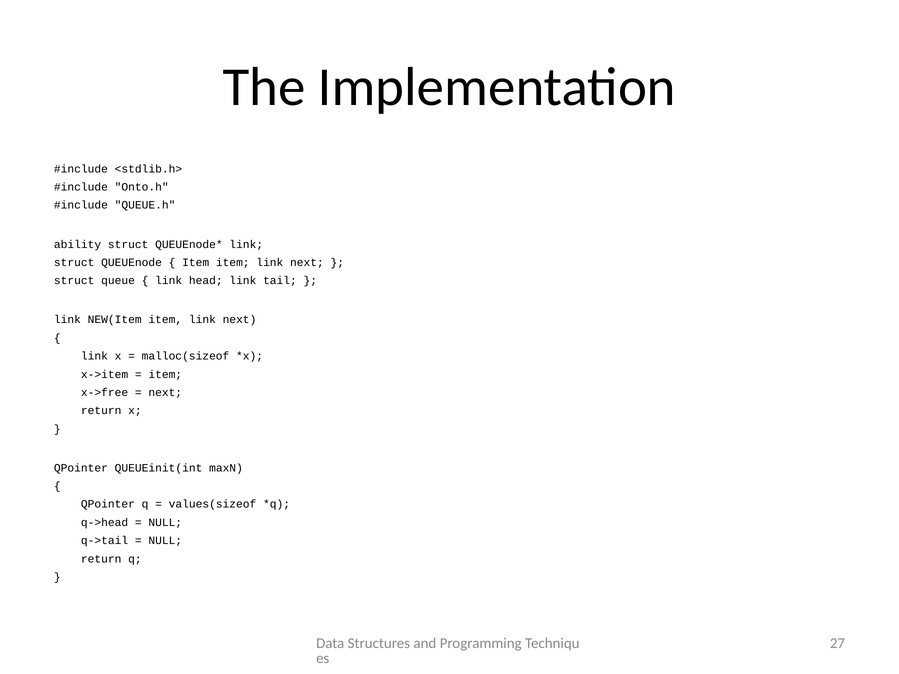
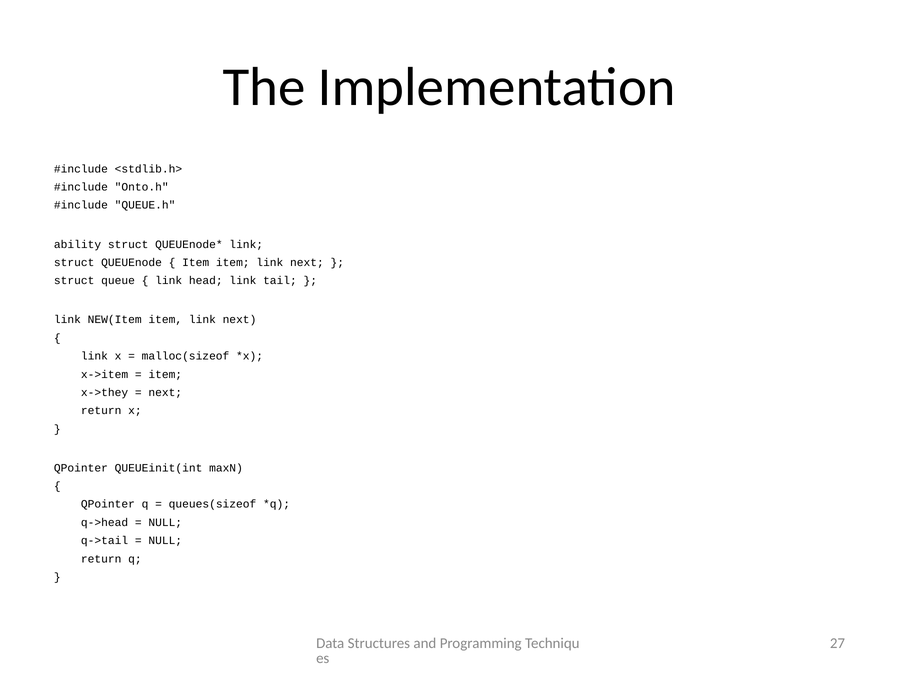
x->free: x->free -> x->they (105, 393)
values(sizeof: values(sizeof -> queues(sizeof (213, 504)
